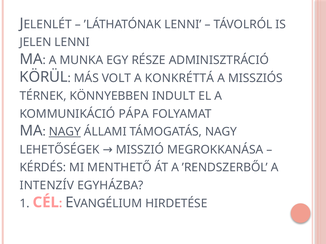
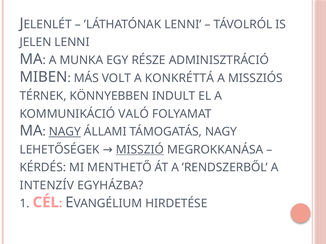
KÖRÜL: KÖRÜL -> MIBEN (44, 77)
PÁPA: PÁPA -> VALÓ (134, 114)
MISSZIÓ underline: none -> present (140, 150)
